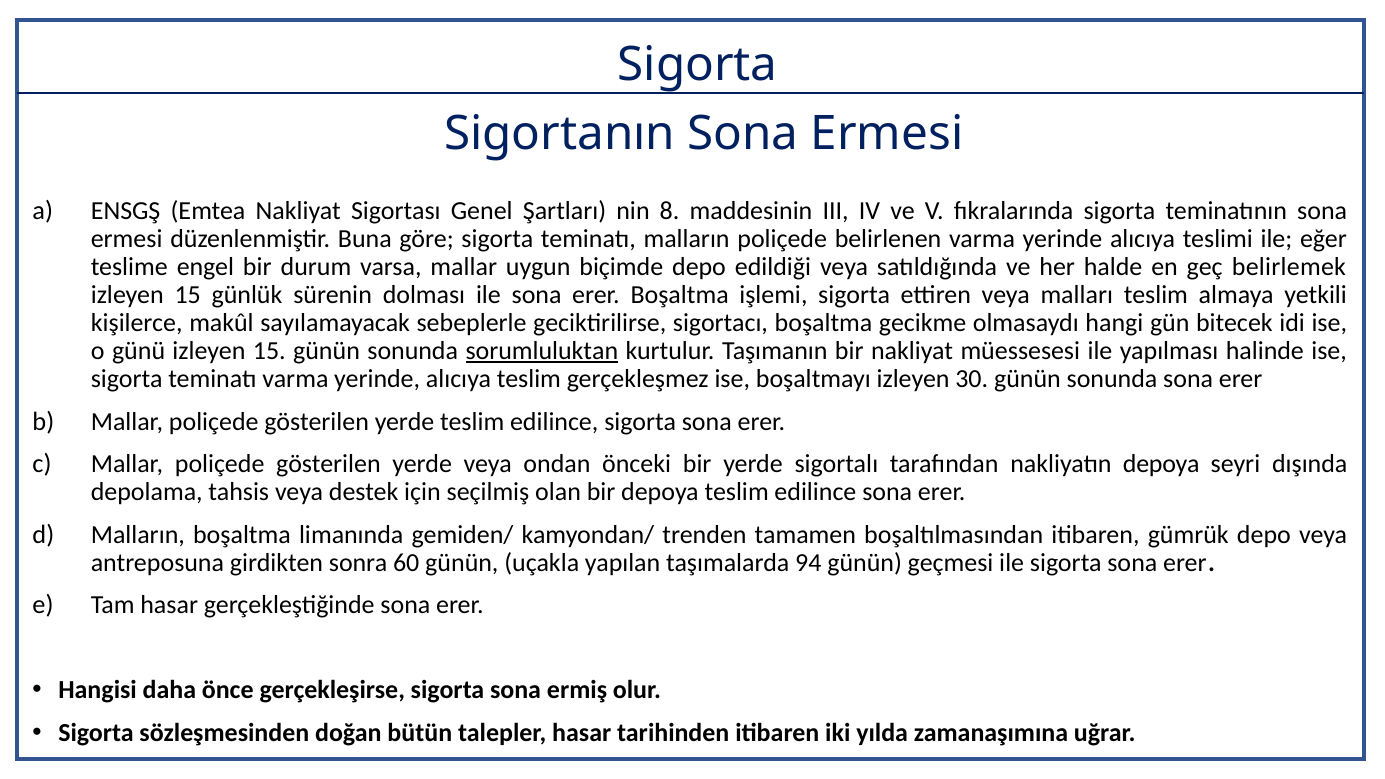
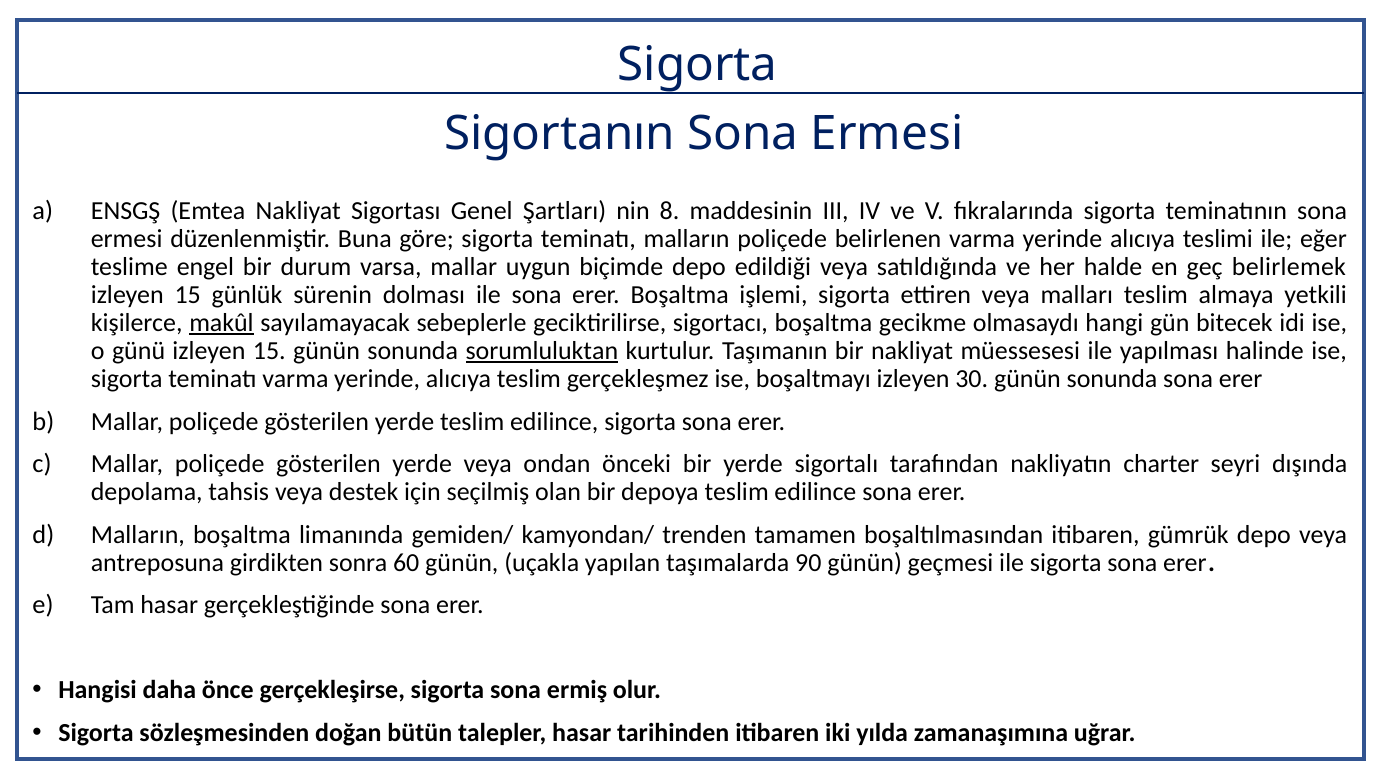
makûl underline: none -> present (221, 323)
nakliyatın depoya: depoya -> charter (1161, 464)
94: 94 -> 90 (808, 563)
